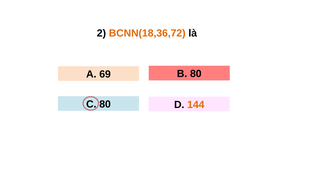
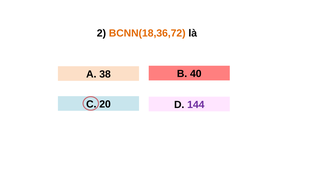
69: 69 -> 38 (105, 74)
B 80: 80 -> 40 (196, 74)
C 80: 80 -> 20 (105, 104)
144 colour: orange -> purple (196, 105)
